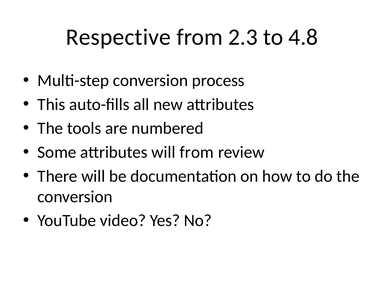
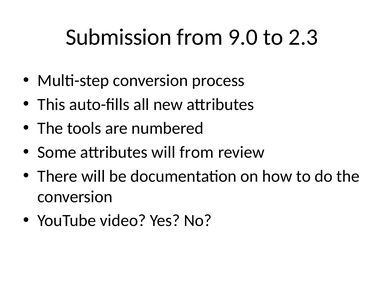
Respective: Respective -> Submission (119, 37)
2.3: 2.3 -> 9.0 (243, 37)
4.8: 4.8 -> 2.3 (303, 37)
